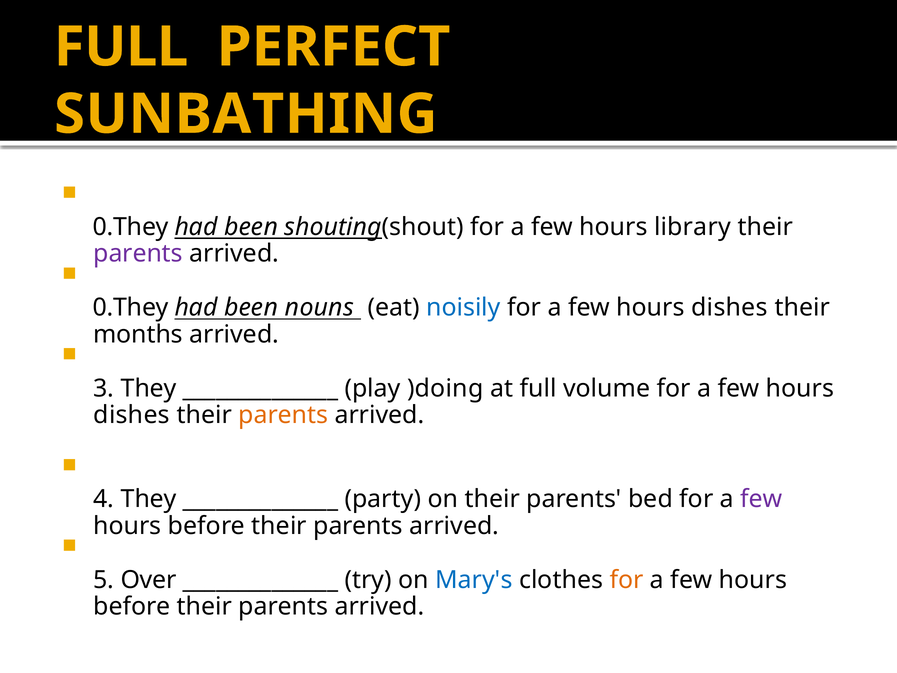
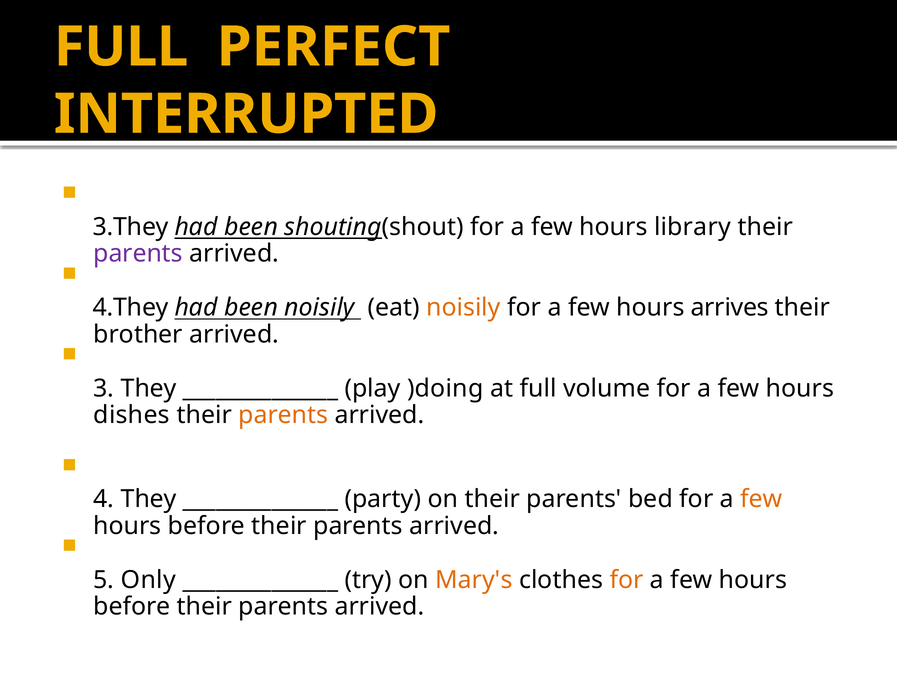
SUNBATHING: SUNBATHING -> INTERRUPTED (246, 114)
0.They: 0.They -> 3.They (131, 227)
0.They: 0.They -> 4.They (131, 307)
been nouns: nouns -> noisily (320, 307)
noisily colour: blue -> orange (463, 307)
dishes: dishes -> arrives (730, 307)
months: months -> brother (138, 334)
few colour: purple -> orange (761, 499)
Over: Over -> Only (148, 580)
Mary's colour: blue -> orange (474, 580)
